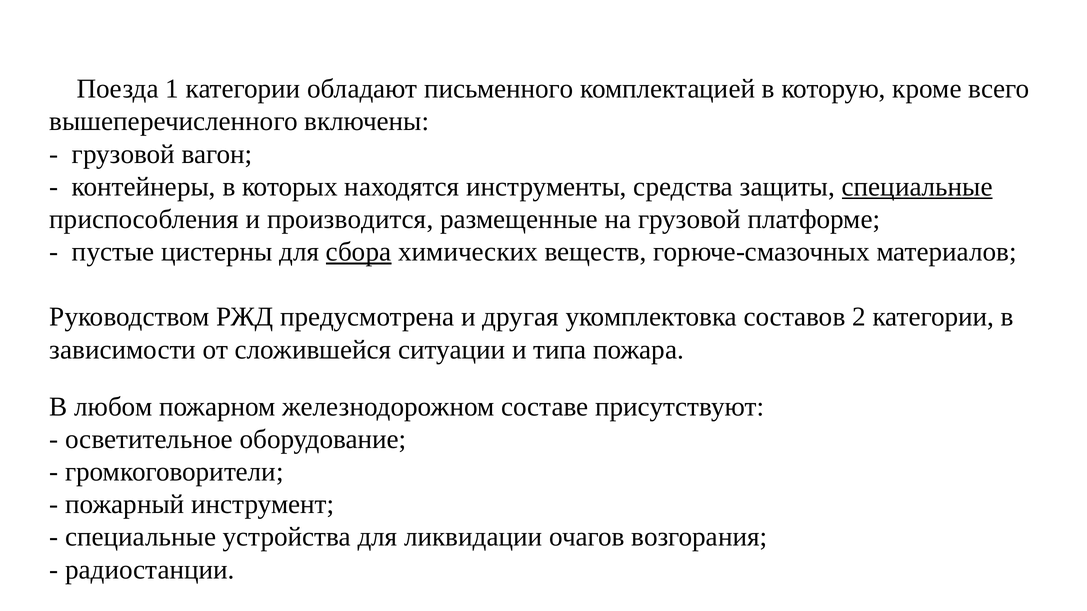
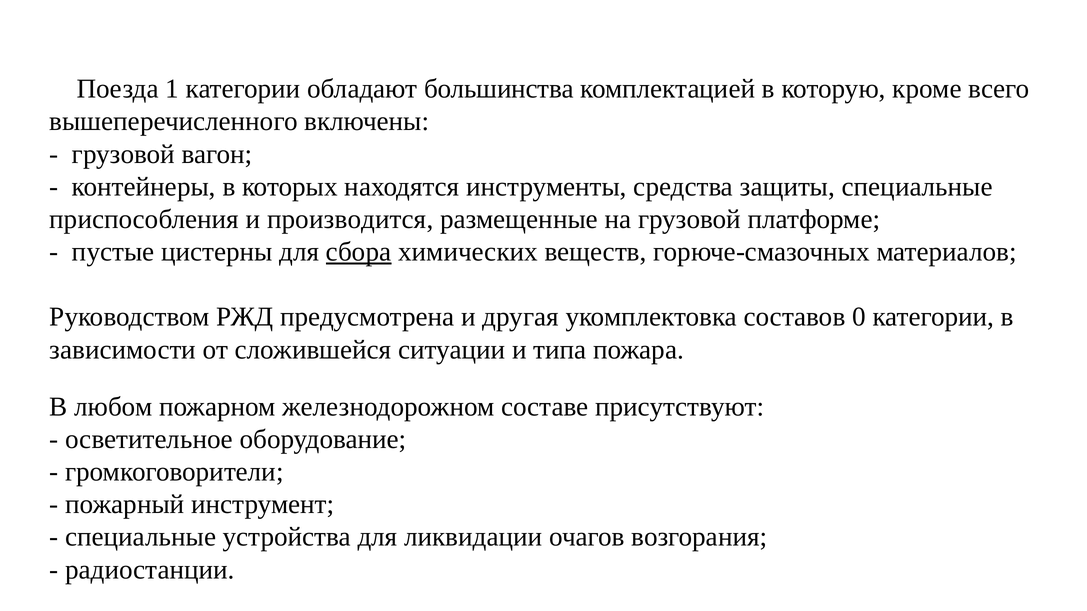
письменного: письменного -> большинства (499, 89)
специальные underline: present -> none (917, 187)
2: 2 -> 0 (859, 317)
